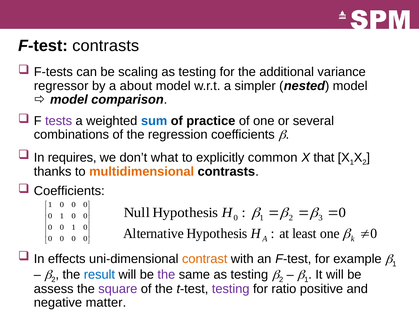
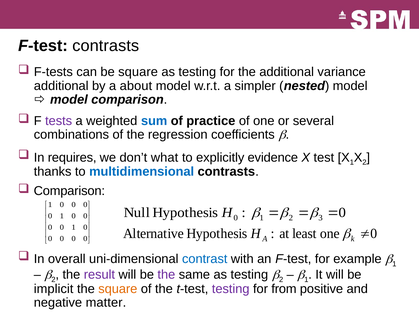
be scaling: scaling -> square (138, 72)
regressor: regressor -> additional (61, 86)
common: common -> evidence (273, 157)
that: that -> test (324, 157)
multidimensional colour: orange -> blue (142, 171)
Coefficients: Coefficients -> Comparison (69, 190)
effects: effects -> overall (67, 258)
contrast colour: orange -> blue (205, 258)
result colour: blue -> purple (99, 274)
assess: assess -> implicit (54, 288)
square colour: purple -> orange (118, 288)
ratio: ratio -> from (284, 288)
